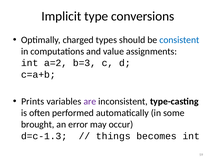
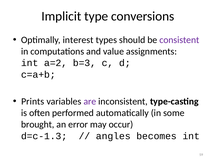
charged: charged -> interest (78, 40)
consistent colour: blue -> purple (179, 40)
things: things -> angles (113, 136)
